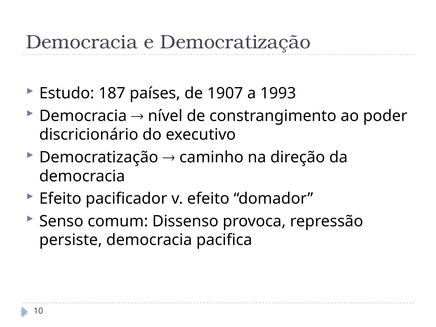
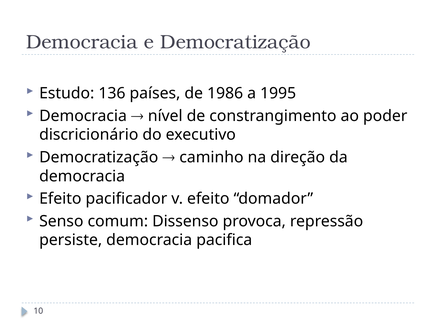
187: 187 -> 136 (112, 93)
1907: 1907 -> 1986 (225, 93)
1993: 1993 -> 1995 (278, 93)
